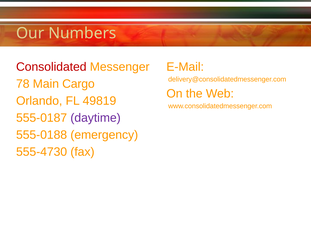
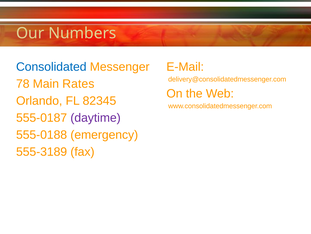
Consolidated colour: red -> blue (51, 67)
Cargo: Cargo -> Rates (78, 84)
49819: 49819 -> 82345 (99, 101)
555-4730: 555-4730 -> 555-3189 (42, 151)
